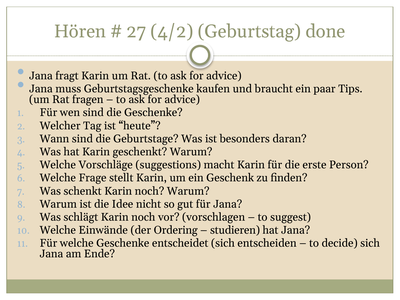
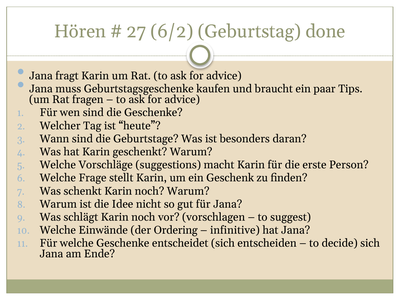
4/2: 4/2 -> 6/2 (172, 31)
studieren: studieren -> infinitive (235, 230)
